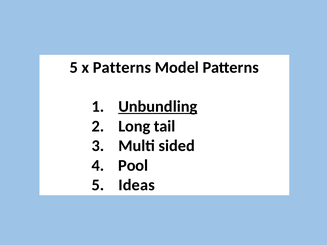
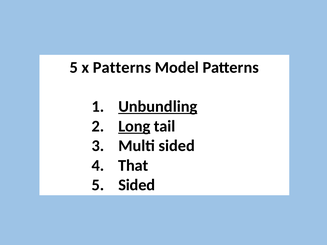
Long underline: none -> present (134, 126)
Pool: Pool -> That (133, 166)
5 Ideas: Ideas -> Sided (137, 185)
